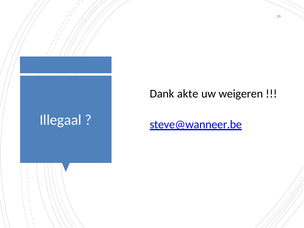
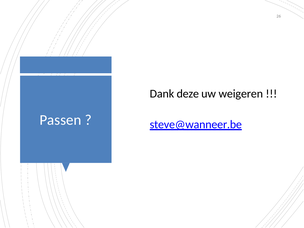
akte: akte -> deze (188, 94)
Illegaal: Illegaal -> Passen (60, 120)
